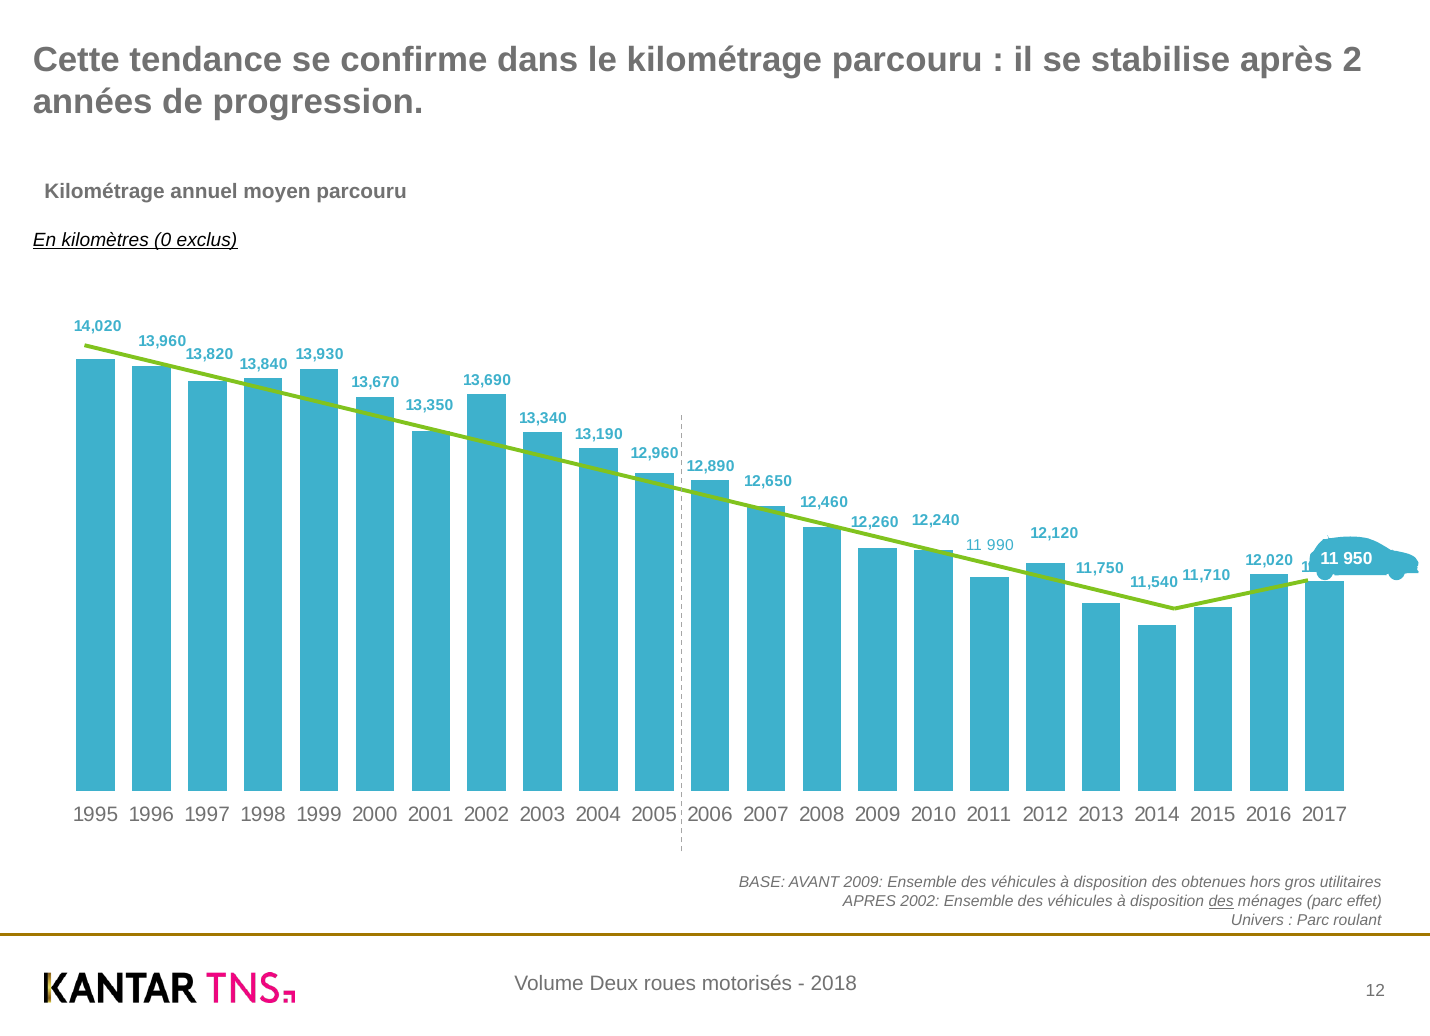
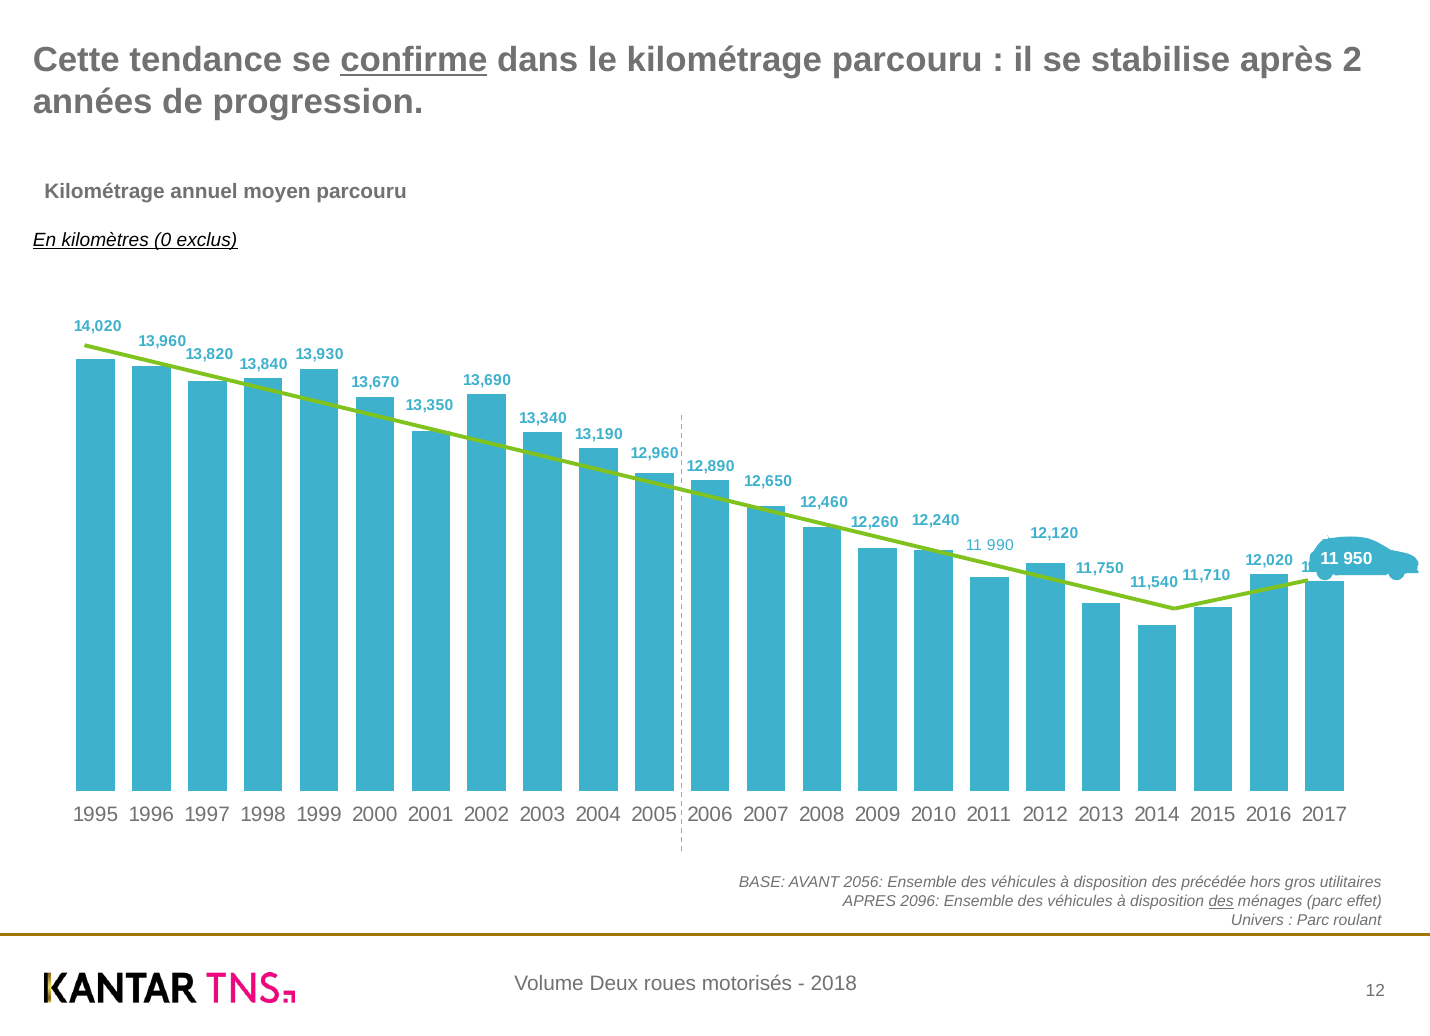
confirme underline: none -> present (414, 60)
AVANT 2009: 2009 -> 2056 (863, 882)
obtenues: obtenues -> précédée (1214, 882)
APRES 2002: 2002 -> 2096 (920, 901)
